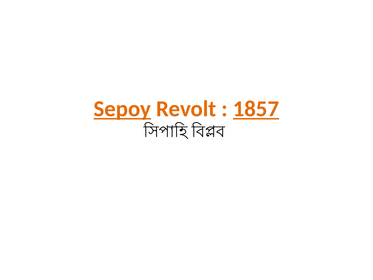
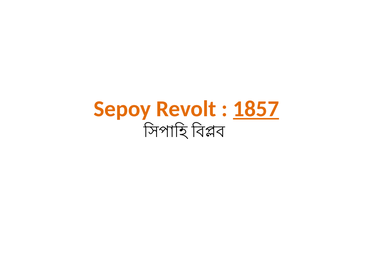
Sepoy underline: present -> none (122, 109)
